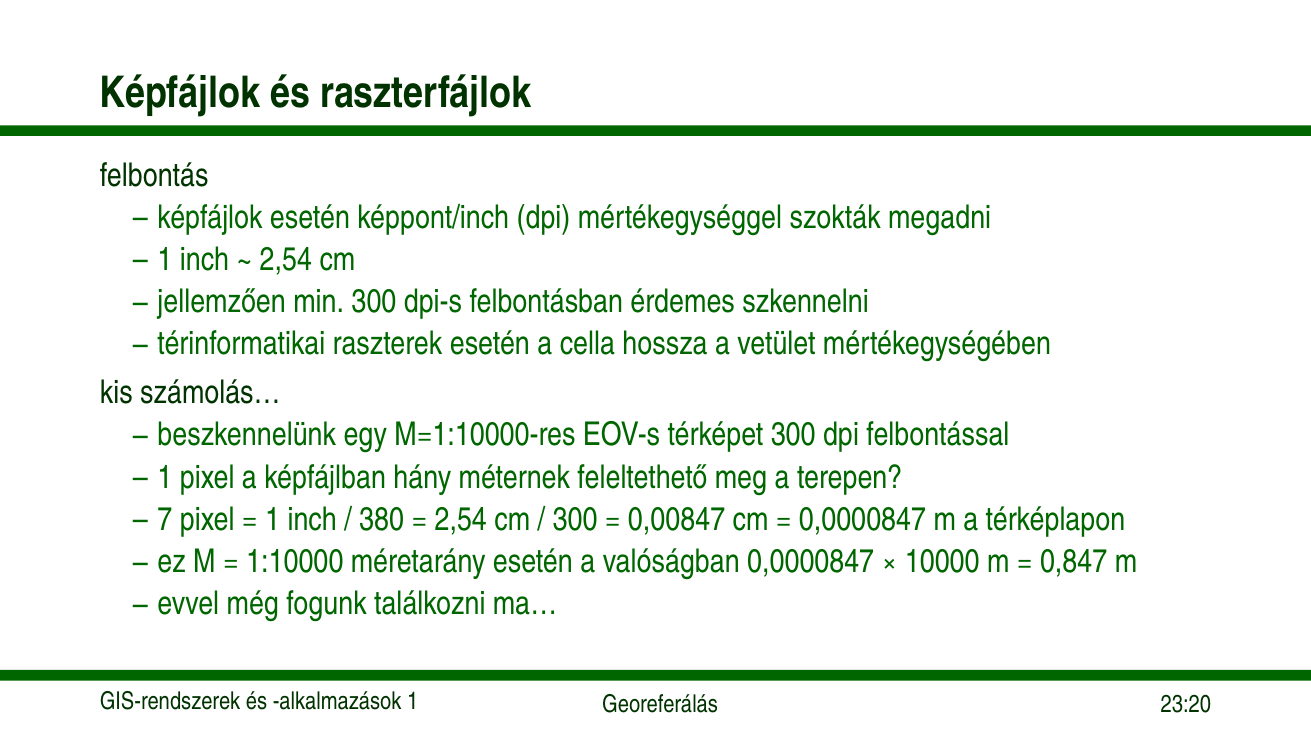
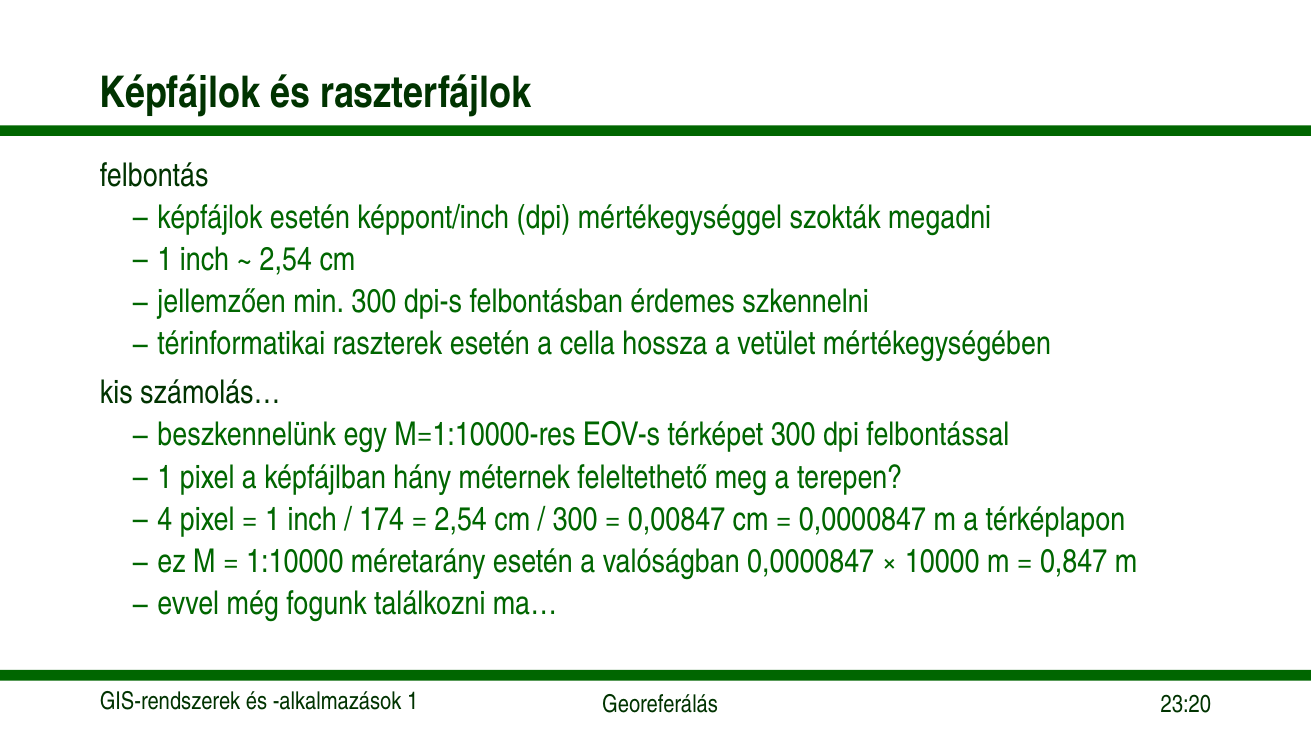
7: 7 -> 4 (165, 520)
380: 380 -> 174 (382, 520)
